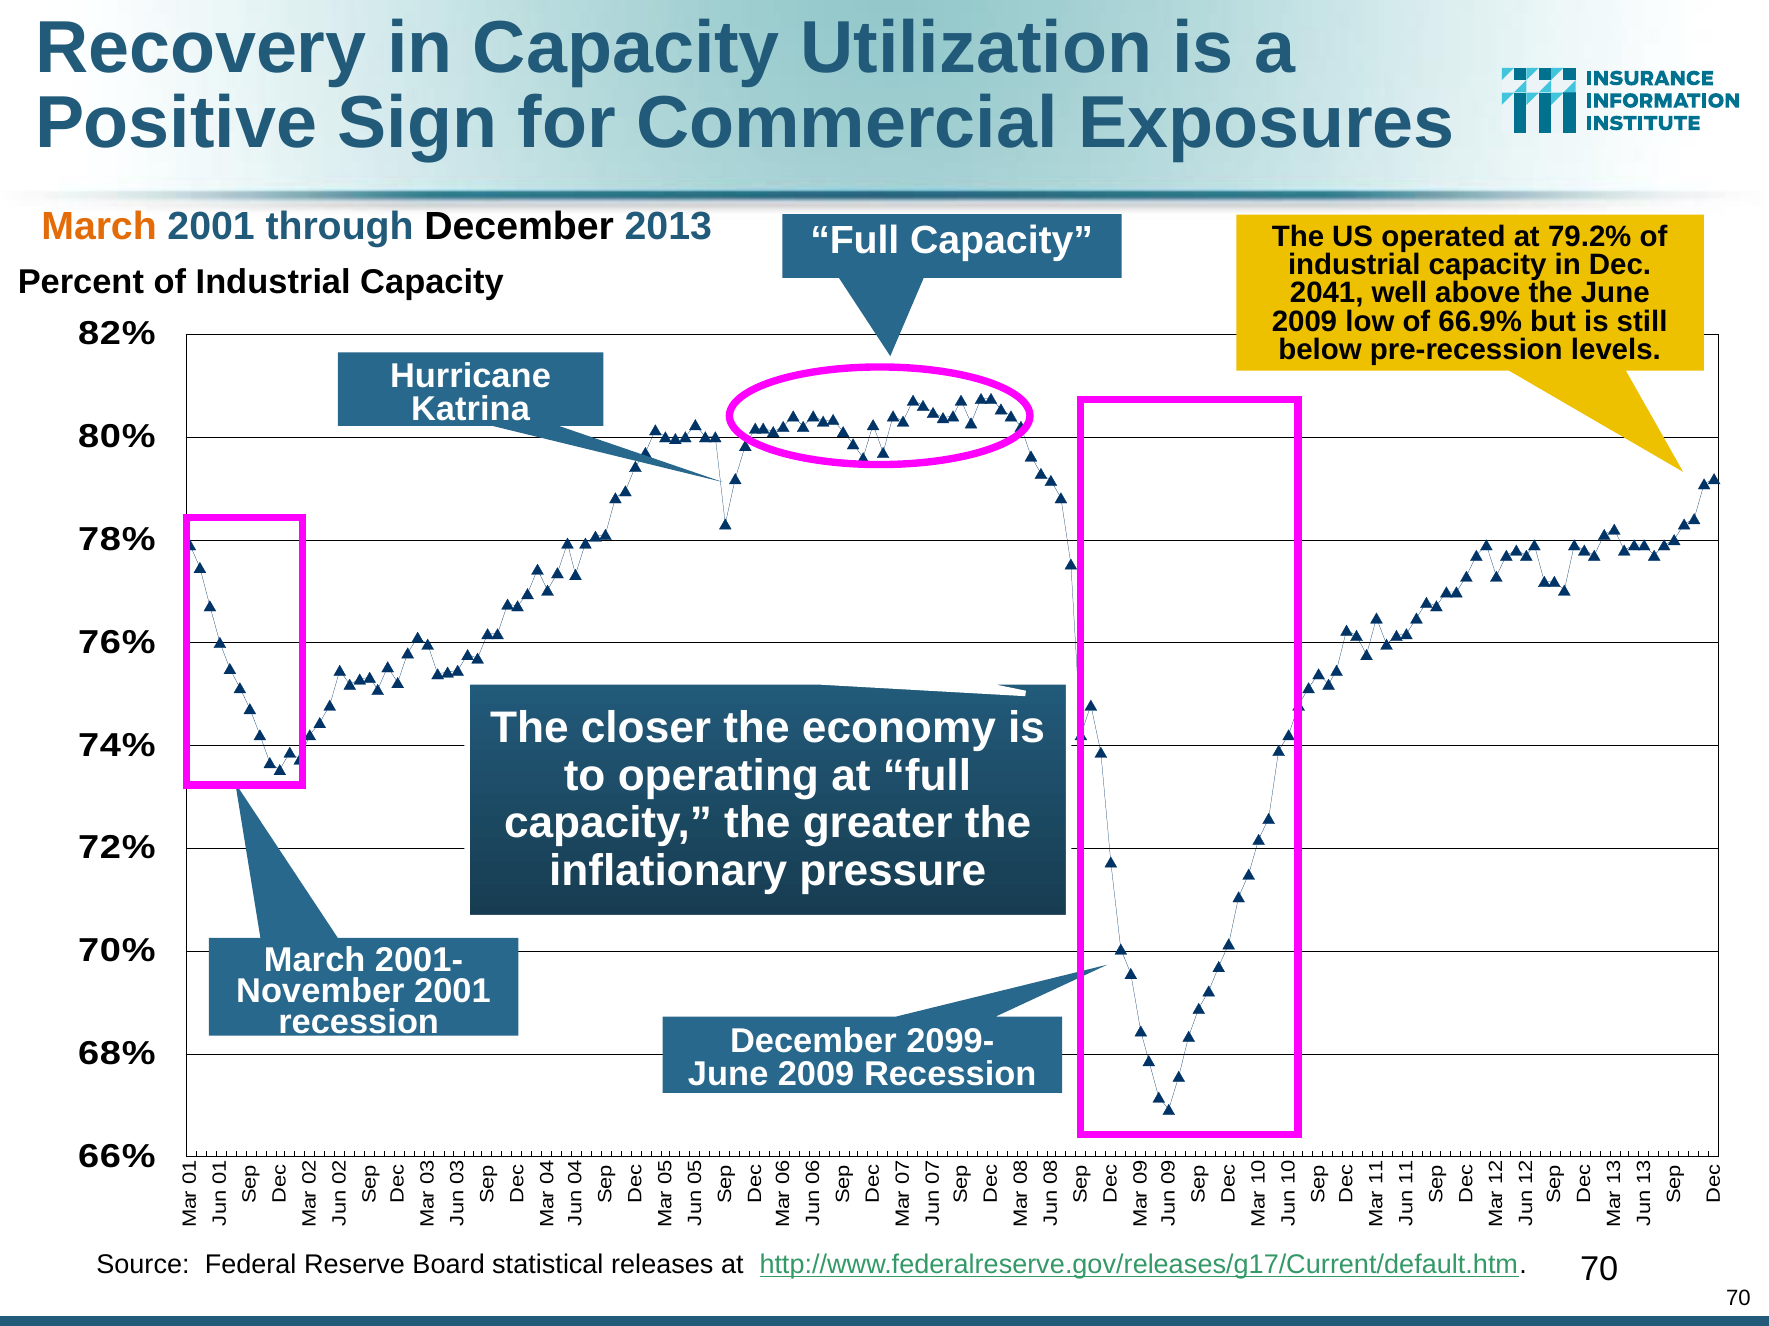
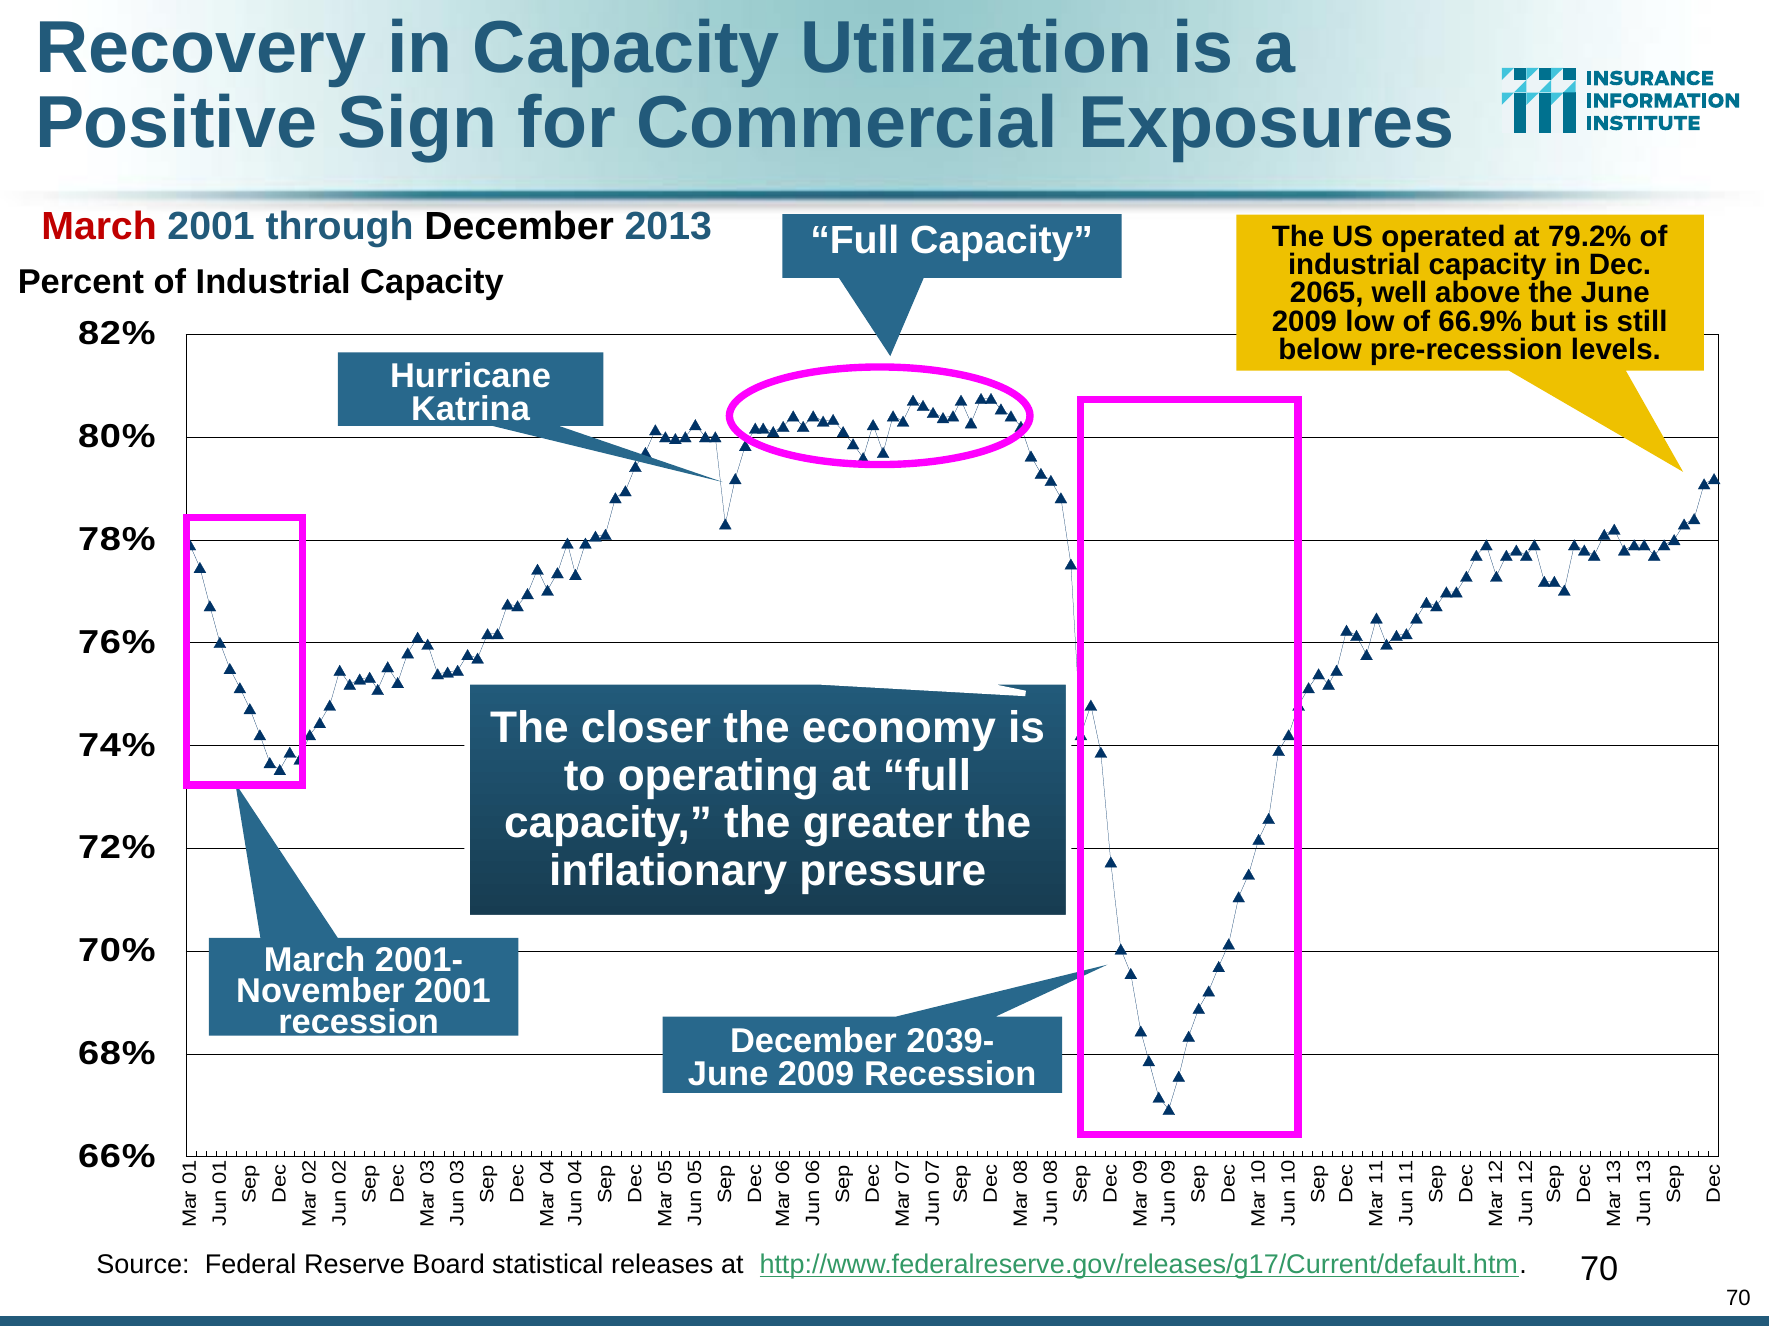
March colour: orange -> red (99, 227)
2041: 2041 -> 2065 (1327, 293)
2099-: 2099- -> 2039- (950, 1041)
